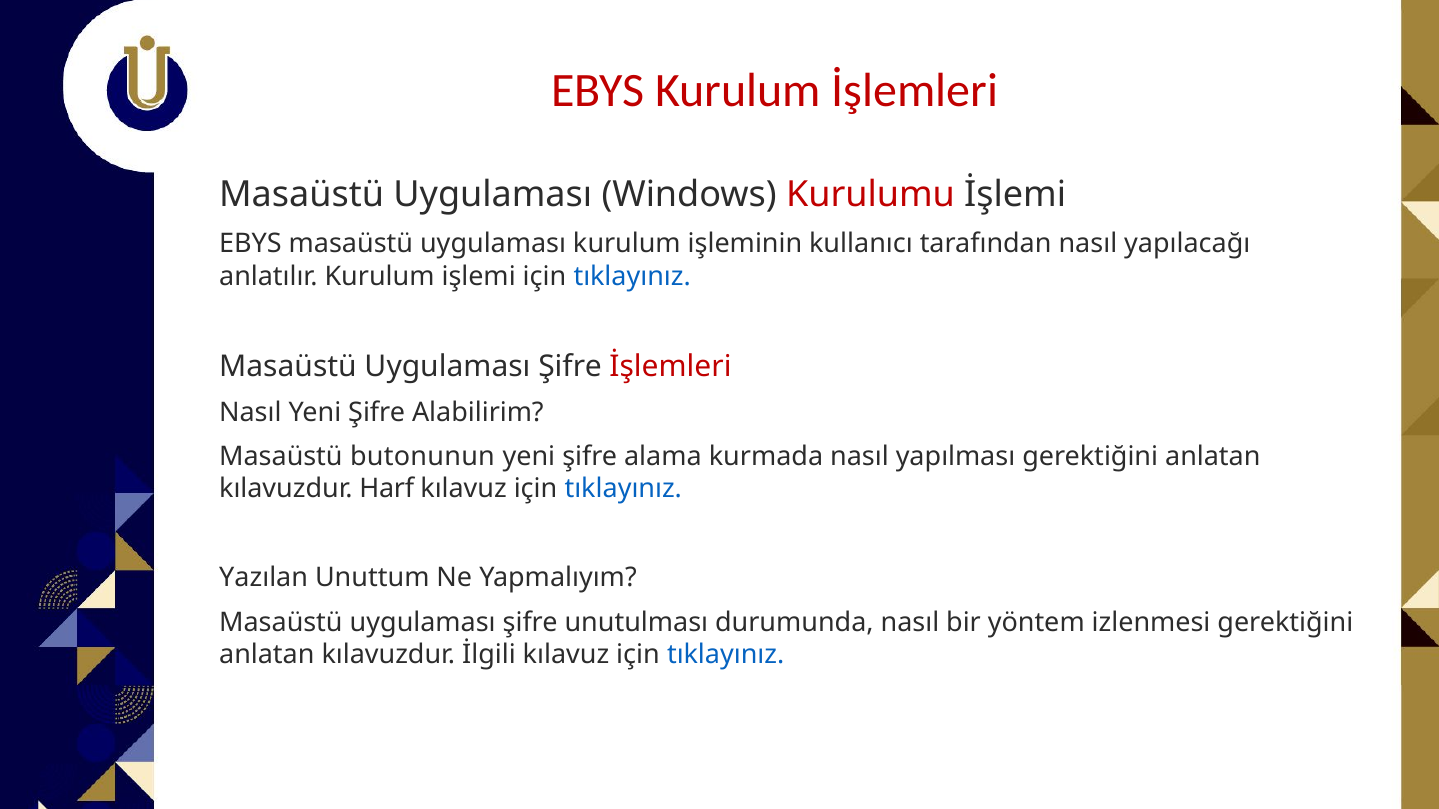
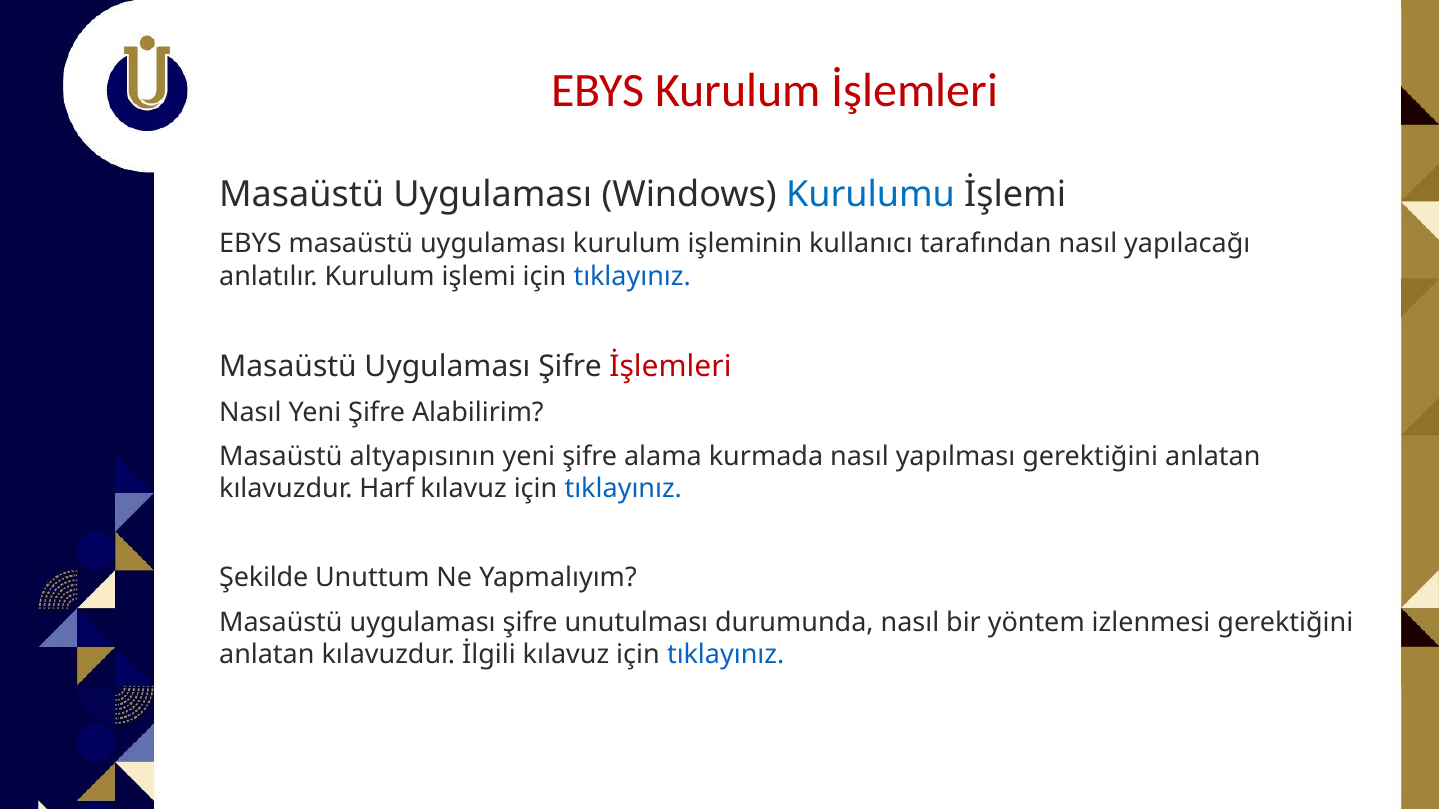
Kurulumu colour: red -> blue (870, 195)
butonunun: butonunun -> altyapısının (423, 457)
Yazılan: Yazılan -> Şekilde (264, 578)
